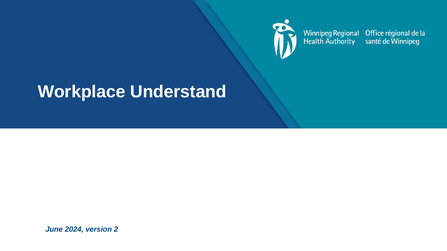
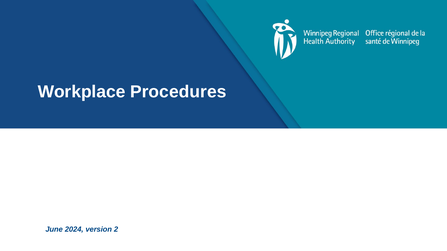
Understand: Understand -> Procedures (178, 92)
